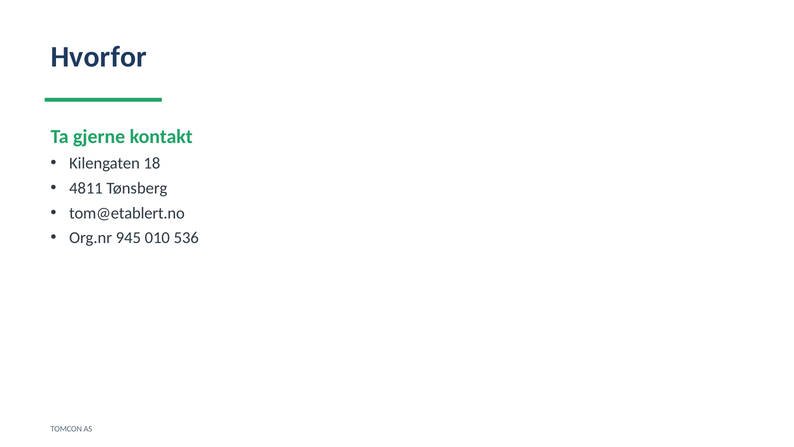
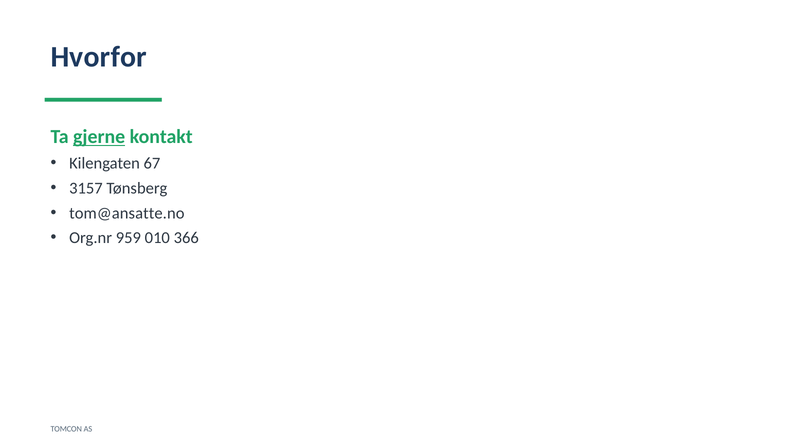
gjerne underline: none -> present (99, 137)
18: 18 -> 67 (152, 163)
4811: 4811 -> 3157 (86, 188)
tom@etablert.no: tom@etablert.no -> tom@ansatte.no (127, 213)
945: 945 -> 959 (128, 238)
536: 536 -> 366 (186, 238)
